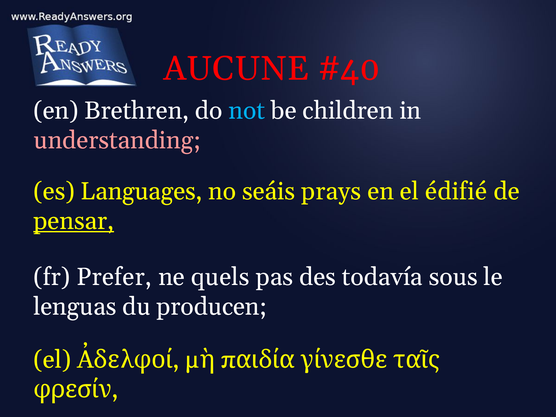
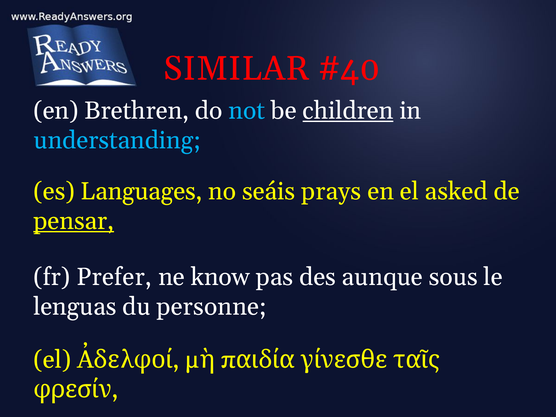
AUCUNE: AUCUNE -> SIMILAR (236, 69)
children underline: none -> present (348, 111)
understanding colour: pink -> light blue (117, 140)
édifié: édifié -> asked (456, 191)
quels: quels -> know (220, 277)
todavía: todavía -> aunque (382, 277)
producen: producen -> personne (212, 307)
